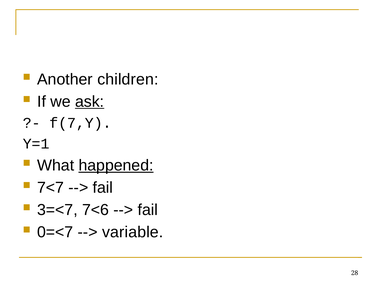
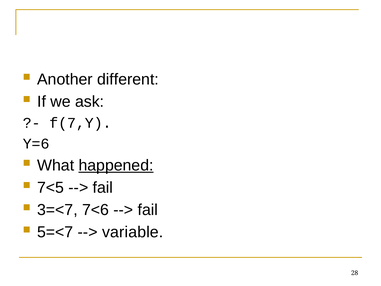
children: children -> different (128, 79)
ask underline: present -> none (90, 101)
Y=1: Y=1 -> Y=6 (36, 144)
7<7: 7<7 -> 7<5 (51, 187)
0=<7: 0=<7 -> 5=<7 (55, 232)
